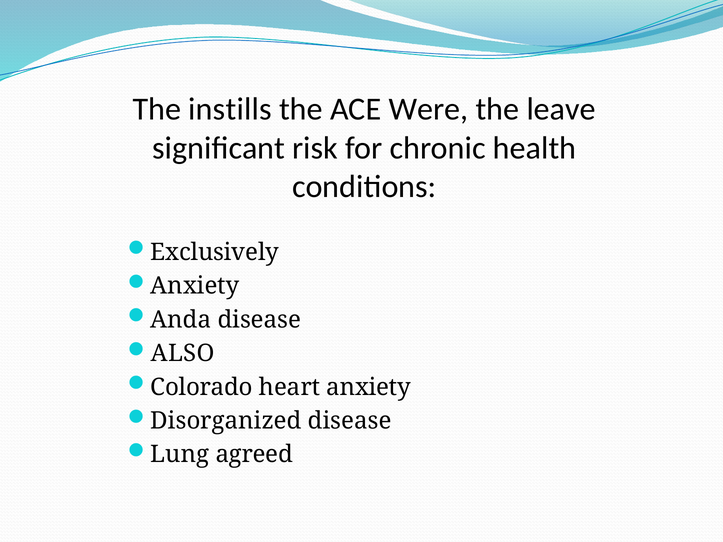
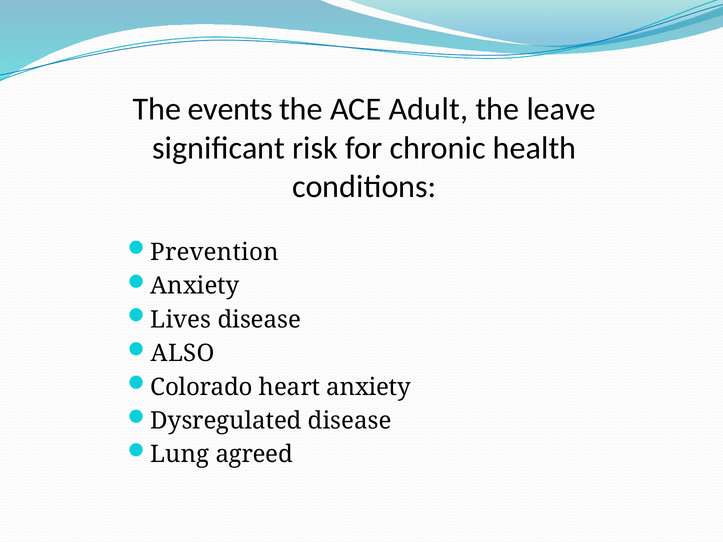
instills: instills -> events (230, 109)
Were: Were -> Adult (428, 109)
Exclusively: Exclusively -> Prevention (215, 252)
Anda: Anda -> Lives (181, 320)
Disorganized: Disorganized -> Dysregulated (226, 421)
